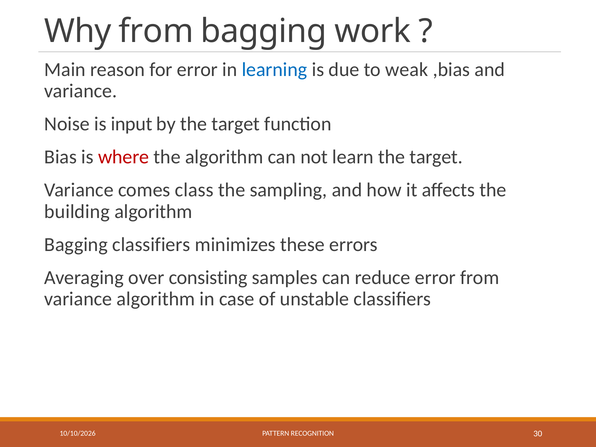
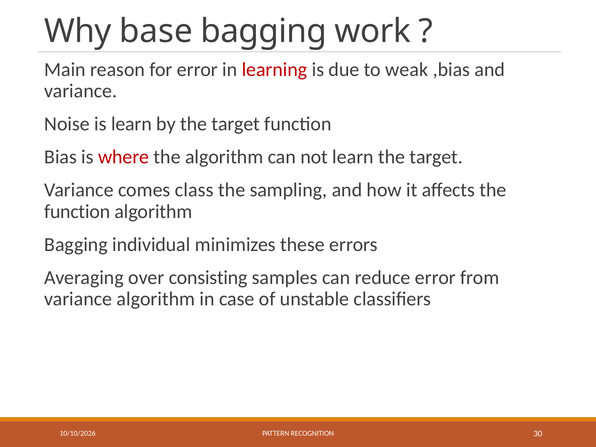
Why from: from -> base (156, 31)
learning colour: blue -> red (274, 69)
is input: input -> learn (131, 124)
building: building -> function (77, 211)
Bagging classifiers: classifiers -> individual (151, 245)
